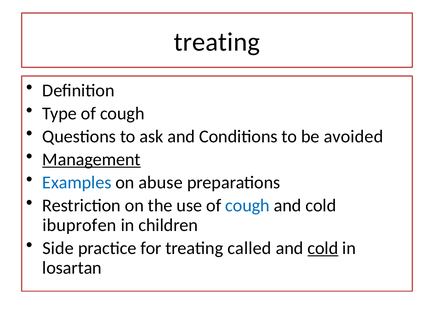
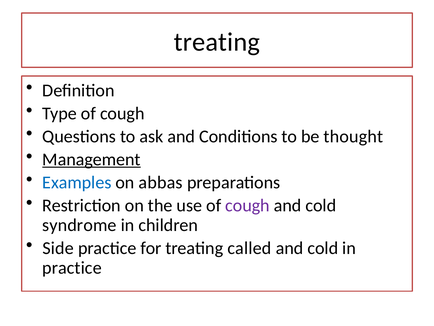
avoided: avoided -> thought (353, 136)
abuse: abuse -> abbas (161, 182)
cough colour: blue -> purple (248, 205)
ibuprofen: ibuprofen -> syndrome (79, 225)
cold underline: present -> none (323, 248)
losartan: losartan -> practice (72, 267)
